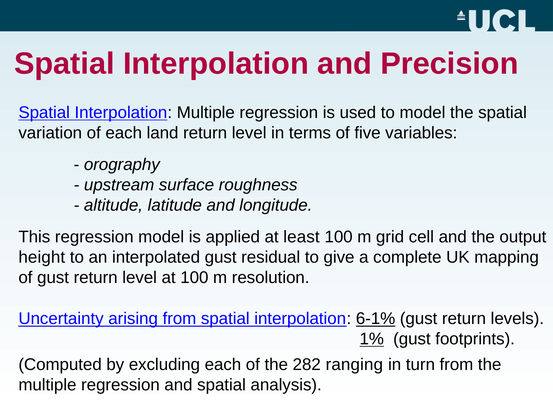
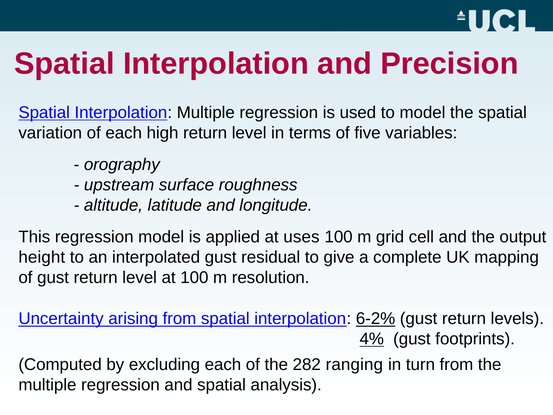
land: land -> high (163, 133)
least: least -> uses (301, 237)
6-1%: 6-1% -> 6-2% (376, 318)
1%: 1% -> 4% (372, 339)
